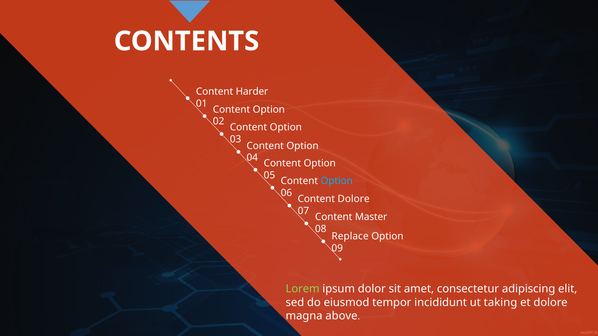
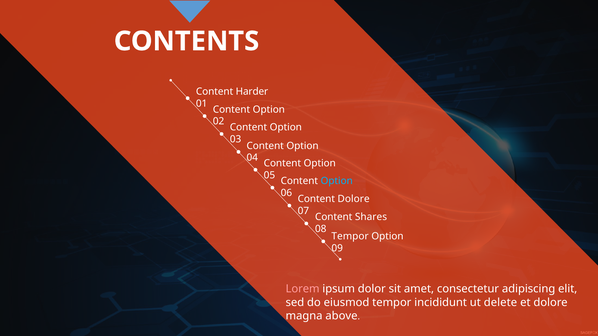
Master: Master -> Shares (371, 217)
Replace: Replace -> Tempor (350, 236)
Lorem colour: light green -> pink (303, 289)
taking: taking -> delete (500, 303)
